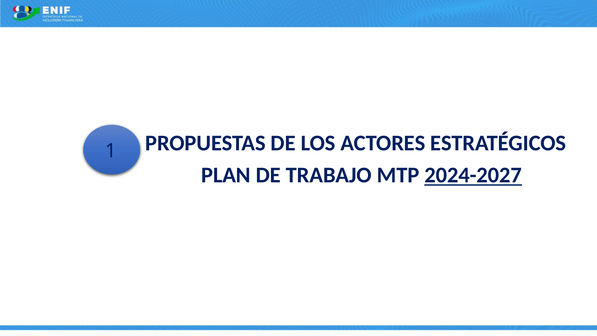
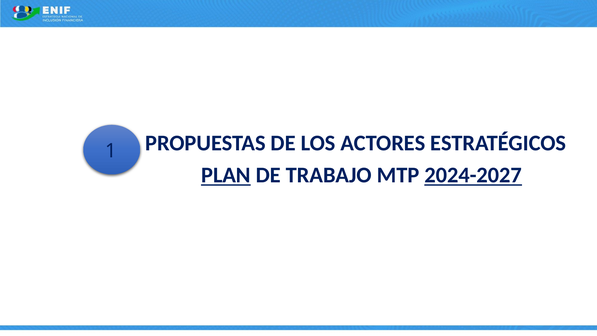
PLAN underline: none -> present (226, 175)
